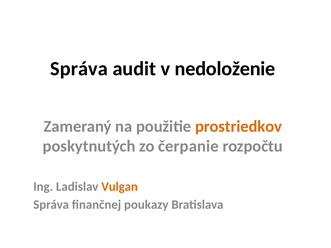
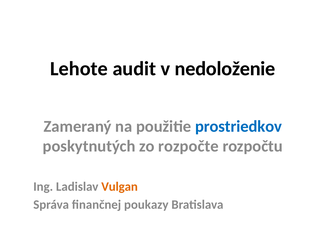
Správa: Správa -> Lehote (79, 69)
prostriedkov colour: orange -> blue (238, 126)
čerpanie: čerpanie -> rozpočte (188, 146)
